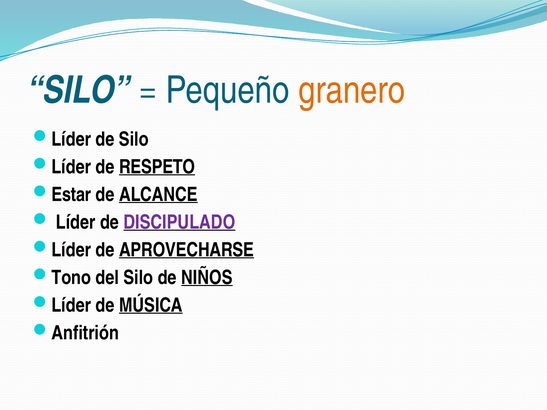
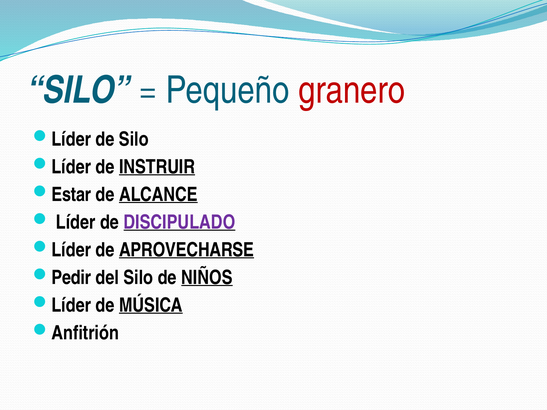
granero colour: orange -> red (352, 90)
RESPETO: RESPETO -> INSTRUIR (157, 167)
Tono: Tono -> Pedir (71, 278)
